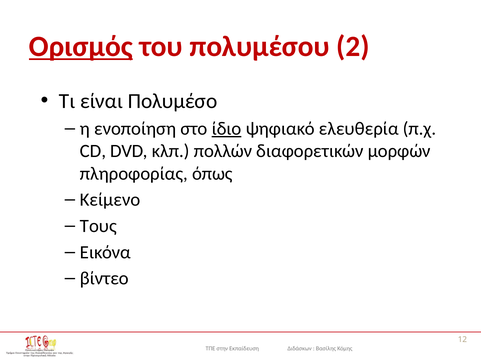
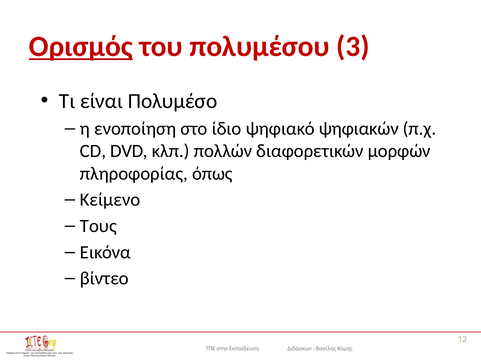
2: 2 -> 3 (353, 47)
ίδιο underline: present -> none (227, 129)
ελευθερία: ελευθερία -> ψηφιακών (359, 129)
